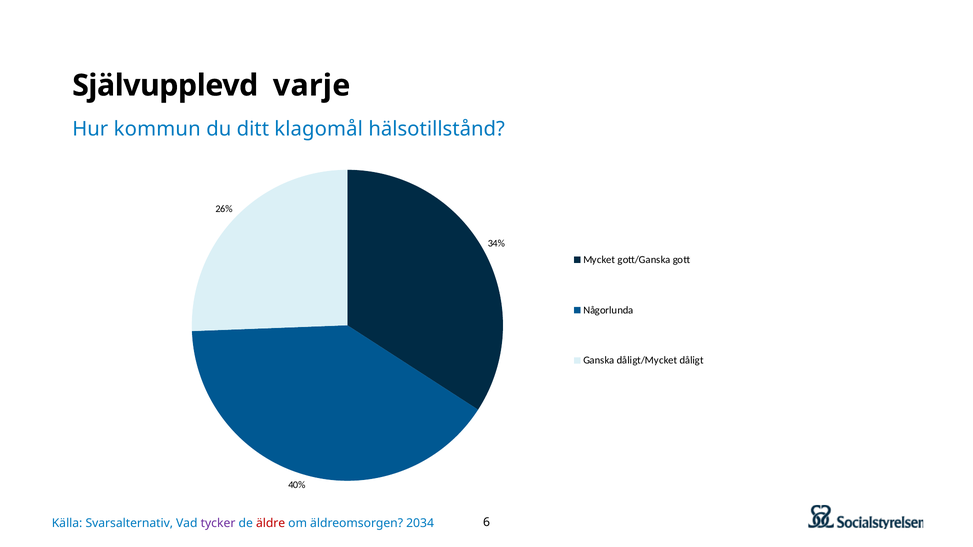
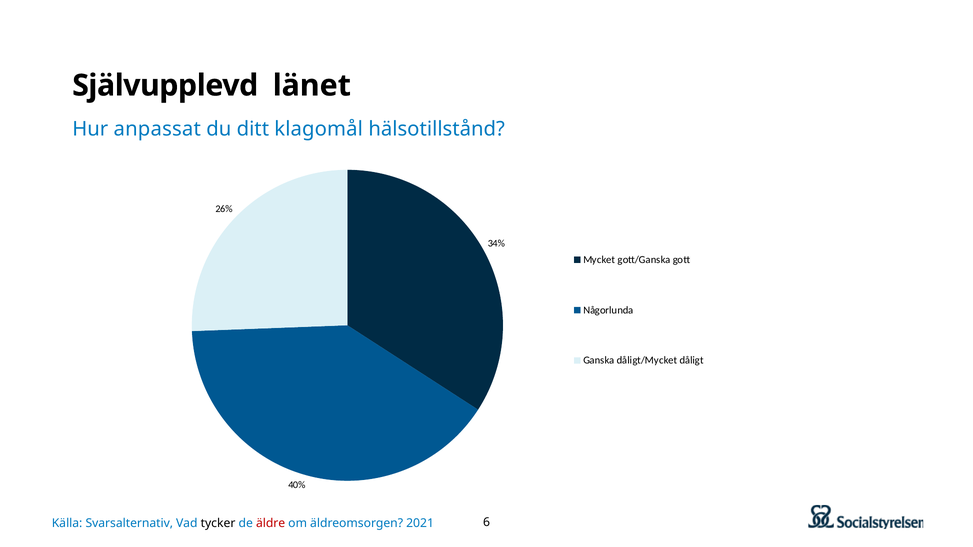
varje: varje -> länet (312, 86)
kommun: kommun -> anpassat (157, 129)
tycker colour: purple -> black (218, 523)
2034: 2034 -> 2021 (420, 523)
